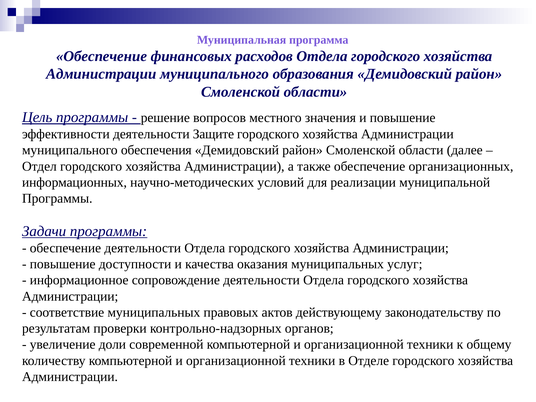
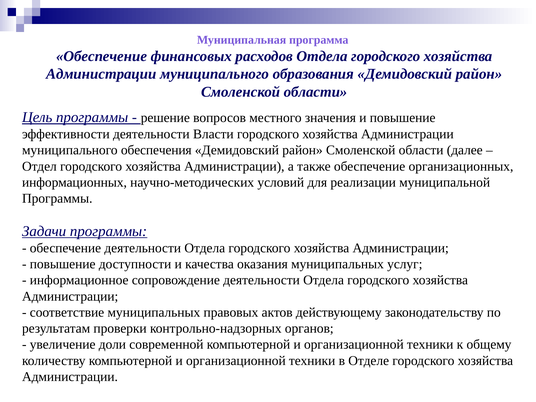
Защите: Защите -> Власти (213, 134)
